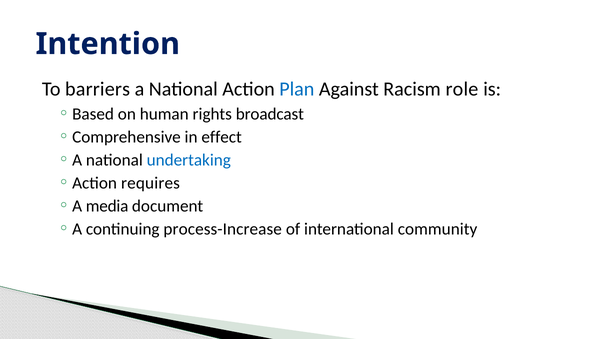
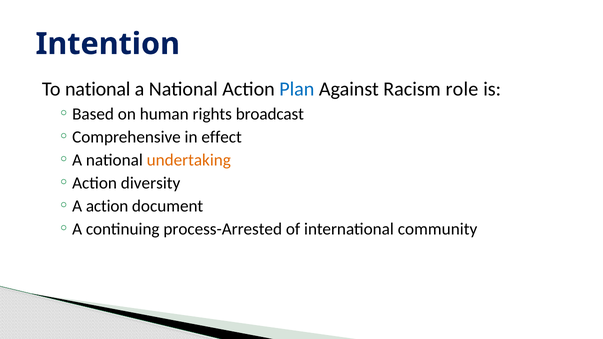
To barriers: barriers -> national (98, 89)
undertaking colour: blue -> orange (189, 160)
requires: requires -> diversity (151, 183)
media: media -> action (107, 206)
process-Increase: process-Increase -> process-Arrested (223, 229)
